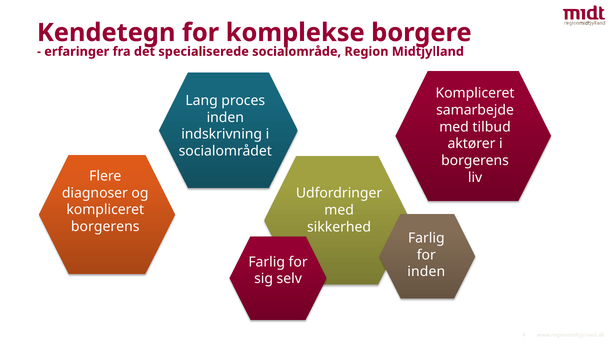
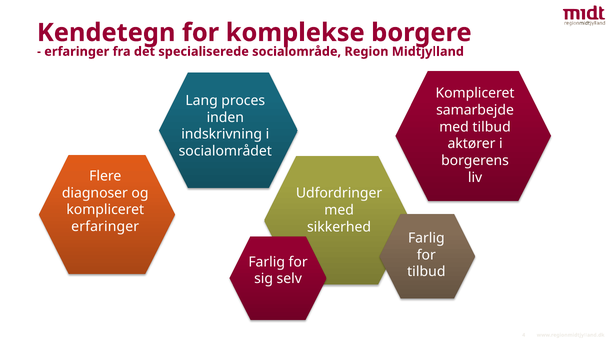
borgerens: borgerens -> erfaringer (105, 226)
inden: inden -> tilbud (426, 271)
